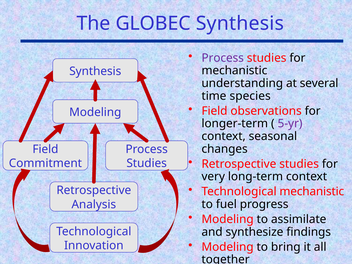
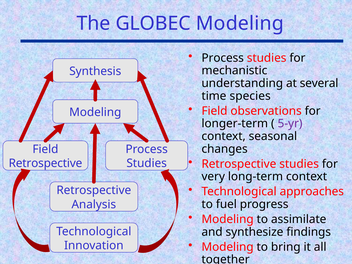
GLOBEC Synthesis: Synthesis -> Modeling (240, 23)
Process colour: purple -> black (223, 58)
Commitment: Commitment -> Retrospective (45, 163)
Technological mechanistic: mechanistic -> approaches (312, 192)
